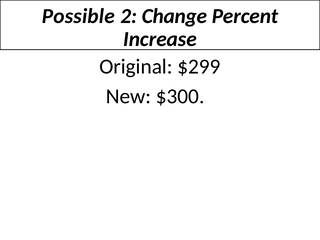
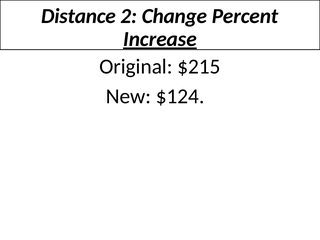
Possible: Possible -> Distance (79, 16)
Increase underline: none -> present (160, 39)
$299: $299 -> $215 (199, 67)
$300: $300 -> $124 (180, 96)
